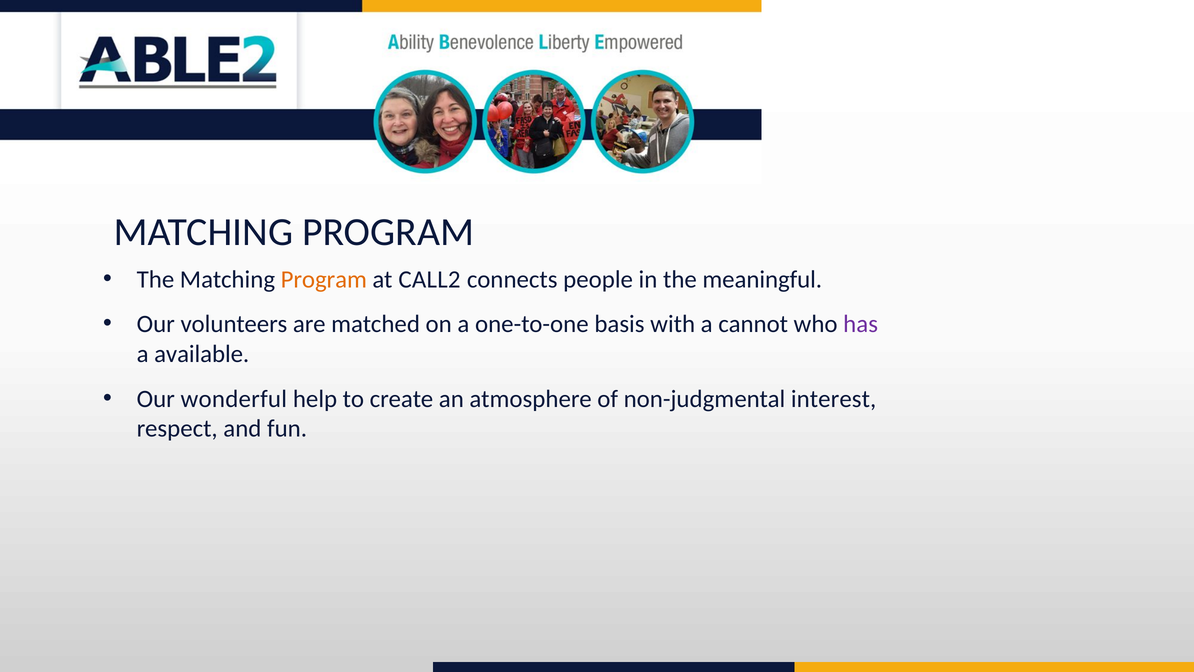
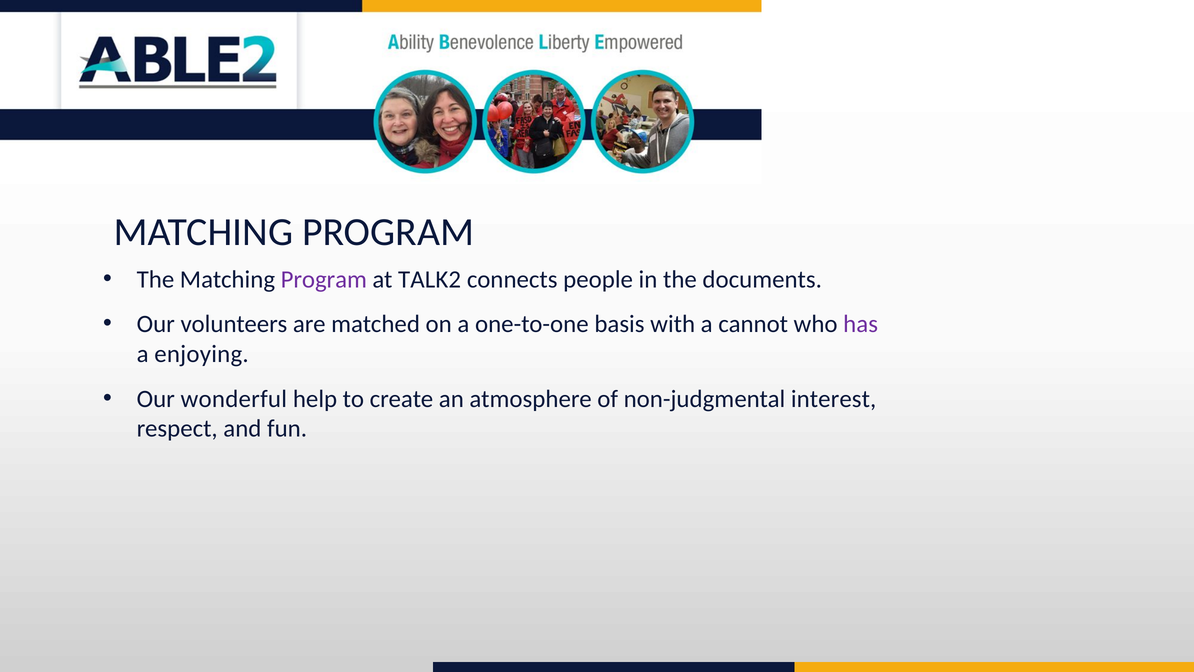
Program colour: orange -> purple (324, 279)
CALL2: CALL2 -> TALK2 (430, 279)
meaningful: meaningful -> documents (762, 279)
available: available -> enjoying (202, 354)
